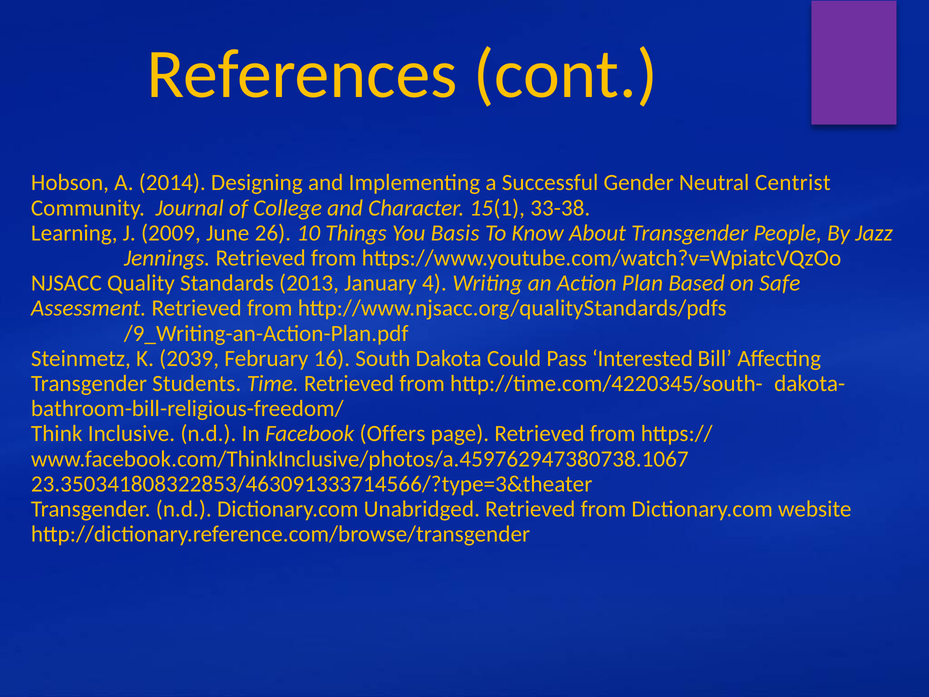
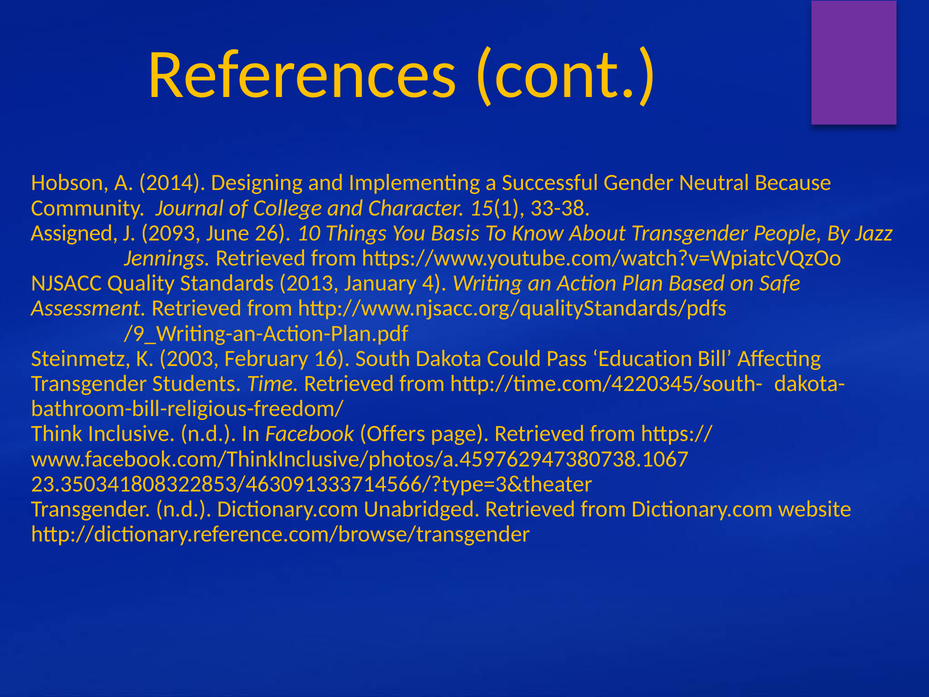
Centrist: Centrist -> Because (793, 183)
Learning: Learning -> Assigned (74, 233)
2009: 2009 -> 2093 (171, 233)
2039: 2039 -> 2003 (189, 358)
Interested: Interested -> Education (642, 358)
